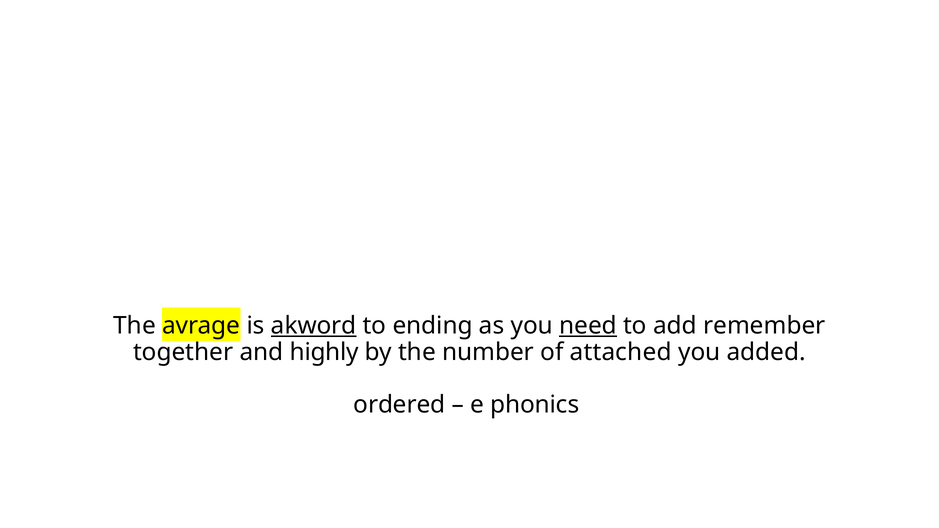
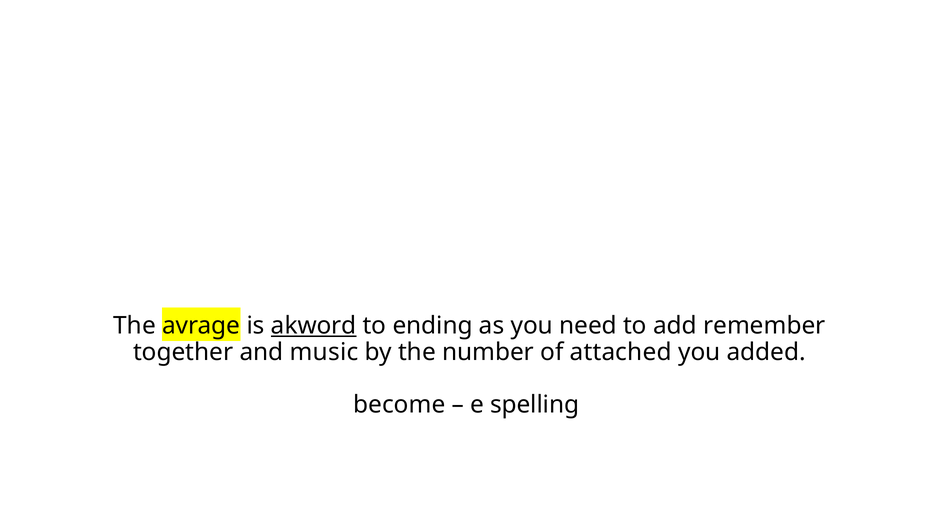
need underline: present -> none (588, 326)
highly: highly -> music (324, 352)
ordered: ordered -> become (399, 405)
phonics: phonics -> spelling (535, 405)
